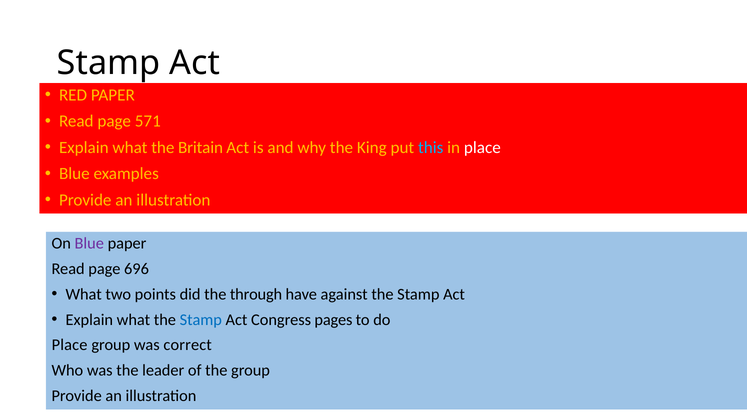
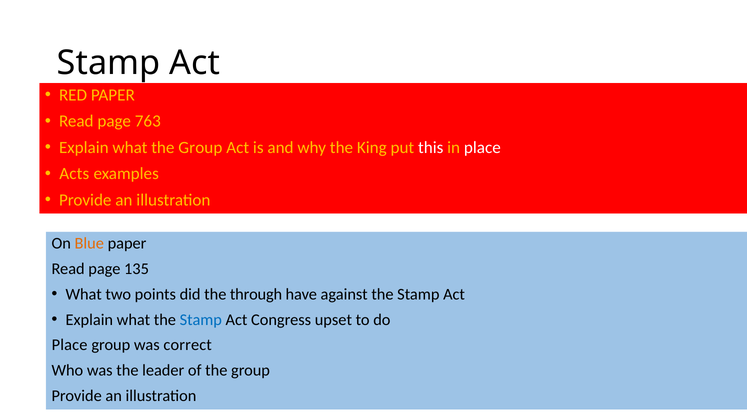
571: 571 -> 763 (148, 121)
what the Britain: Britain -> Group (200, 148)
this colour: light blue -> white (431, 148)
Blue: Blue -> Acts (74, 174)
Blue colour: purple -> orange (89, 243)
696: 696 -> 135 (136, 269)
pages: pages -> upset (333, 320)
